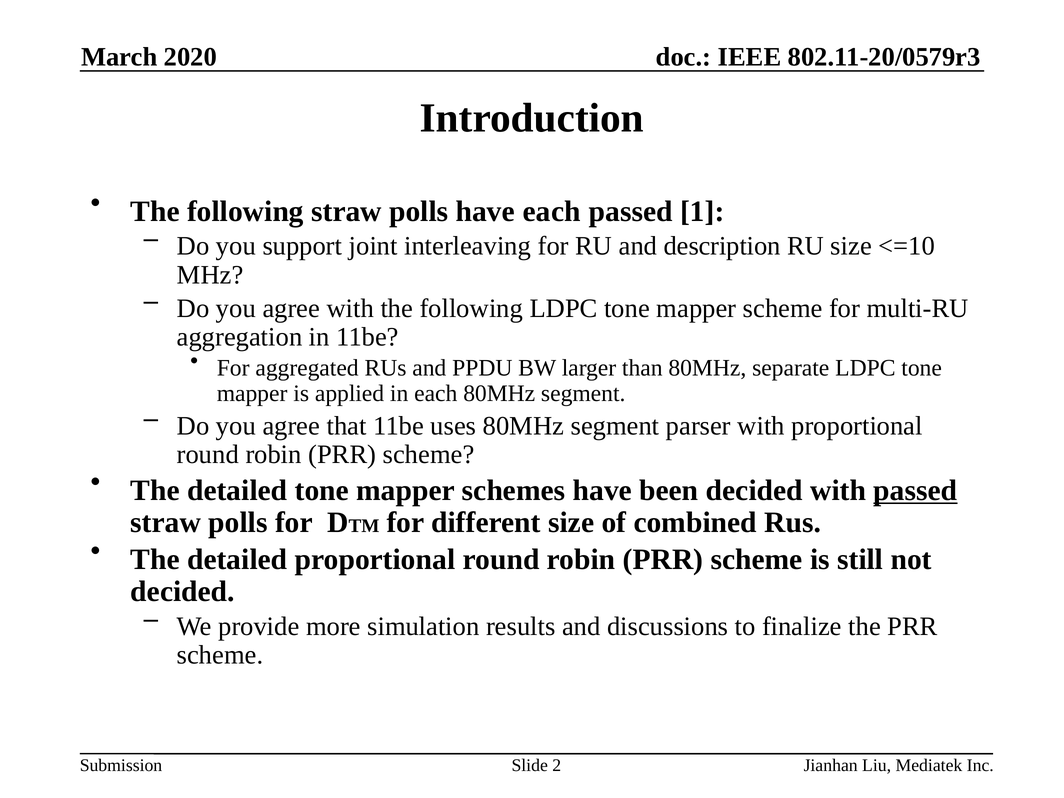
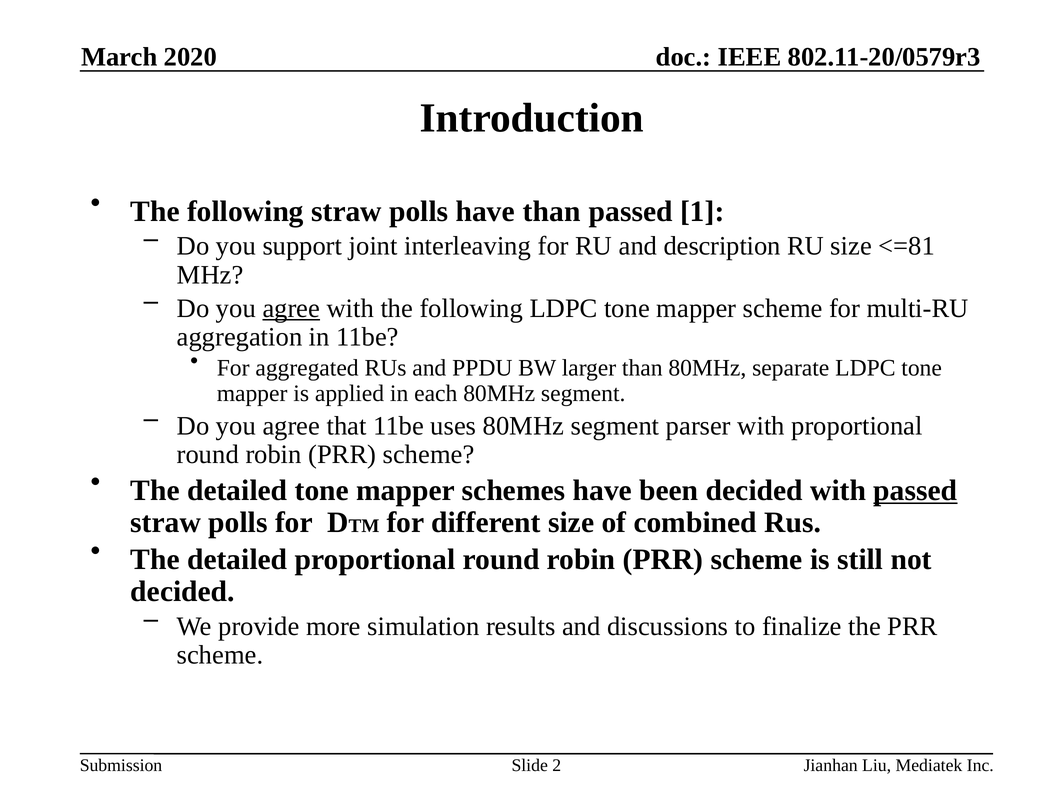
have each: each -> than (552, 211)
<=10: <=10 -> <=81 (907, 246)
agree underline: none -> present (291, 308)
